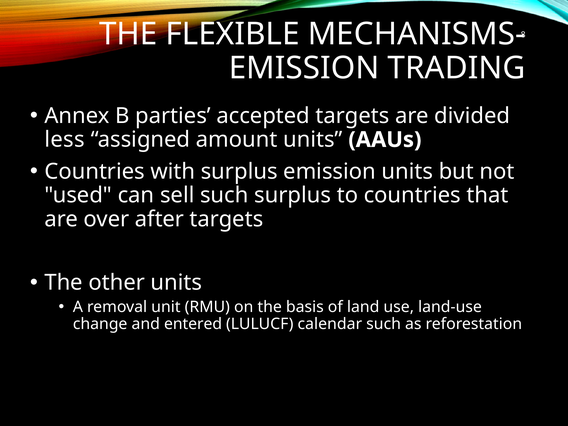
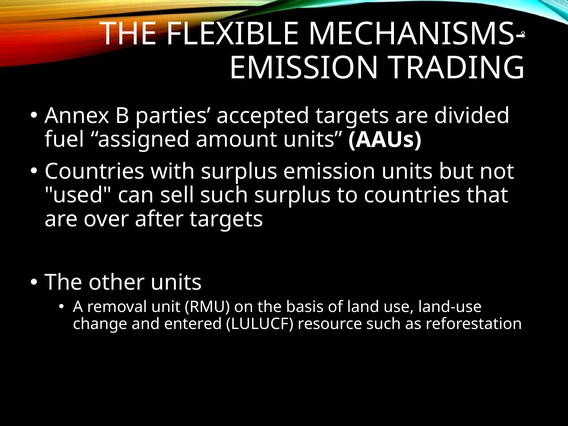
less: less -> fuel (65, 140)
calendar: calendar -> resource (330, 324)
